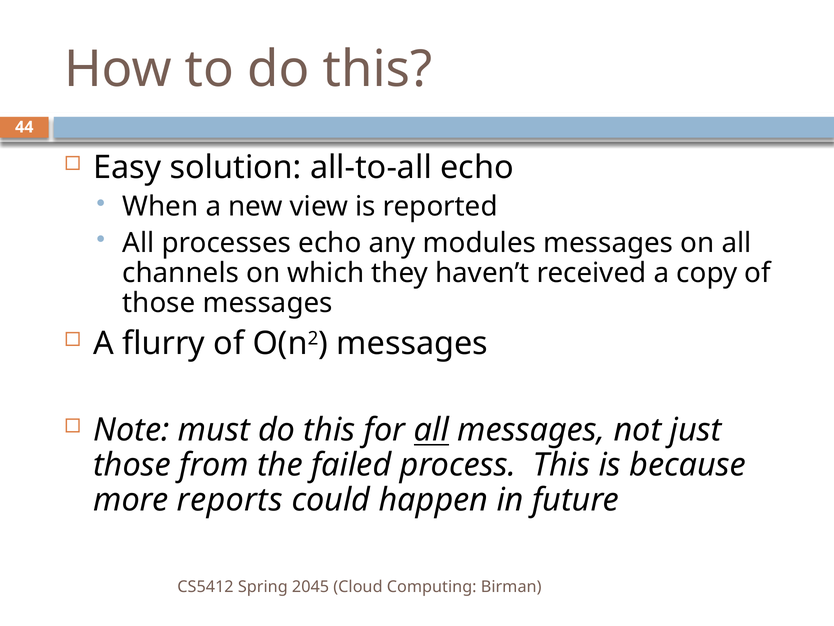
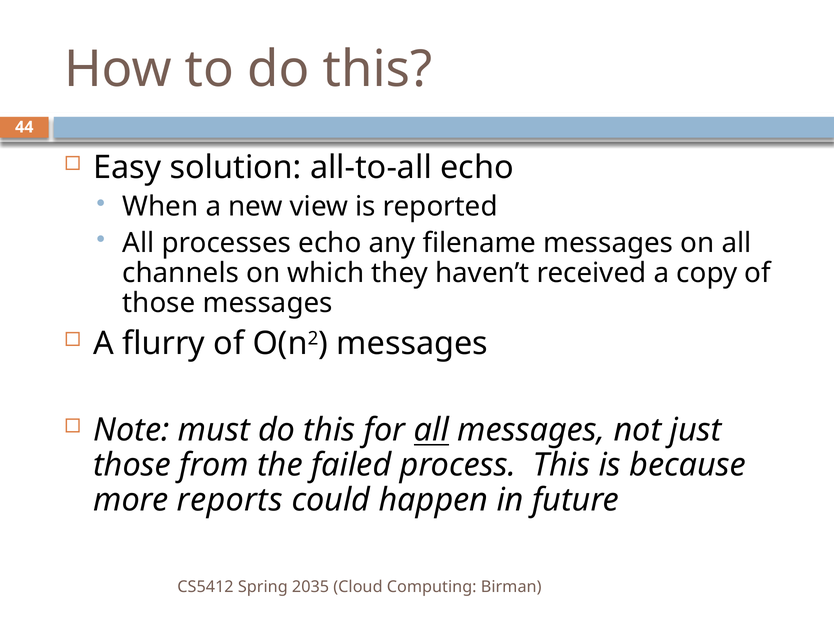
modules: modules -> filename (479, 243)
2045: 2045 -> 2035 (311, 586)
